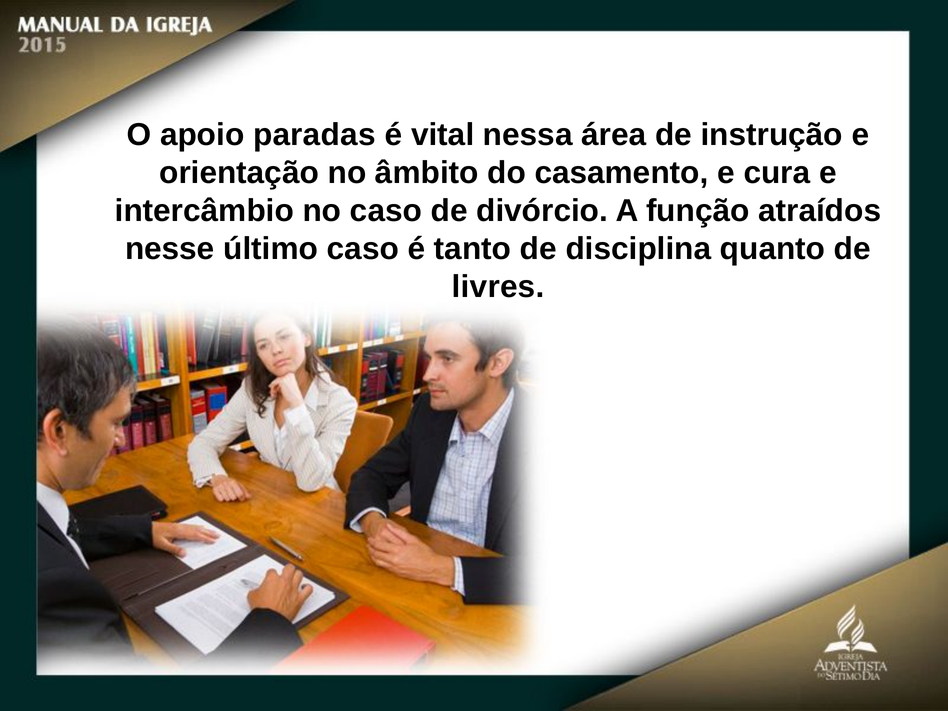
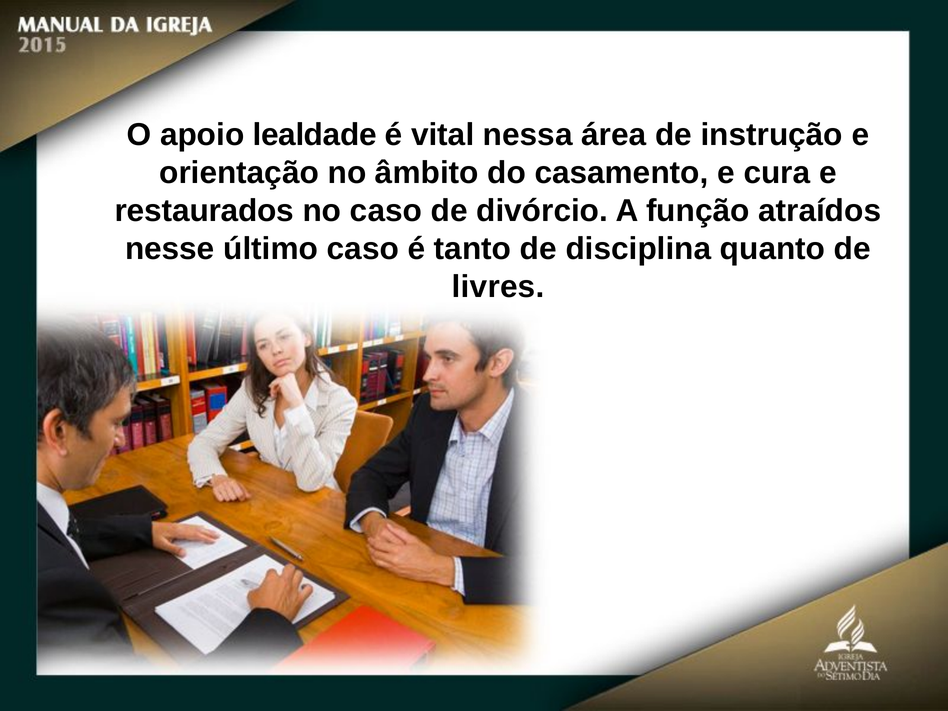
paradas: paradas -> lealdade (315, 135)
intercâmbio: intercâmbio -> restaurados (204, 211)
